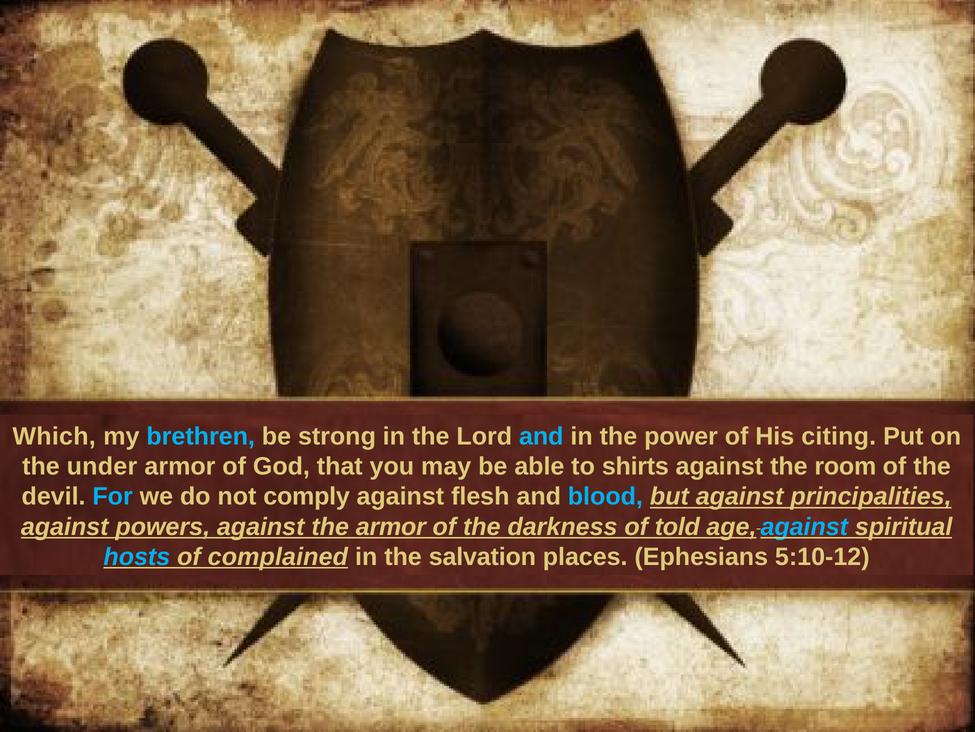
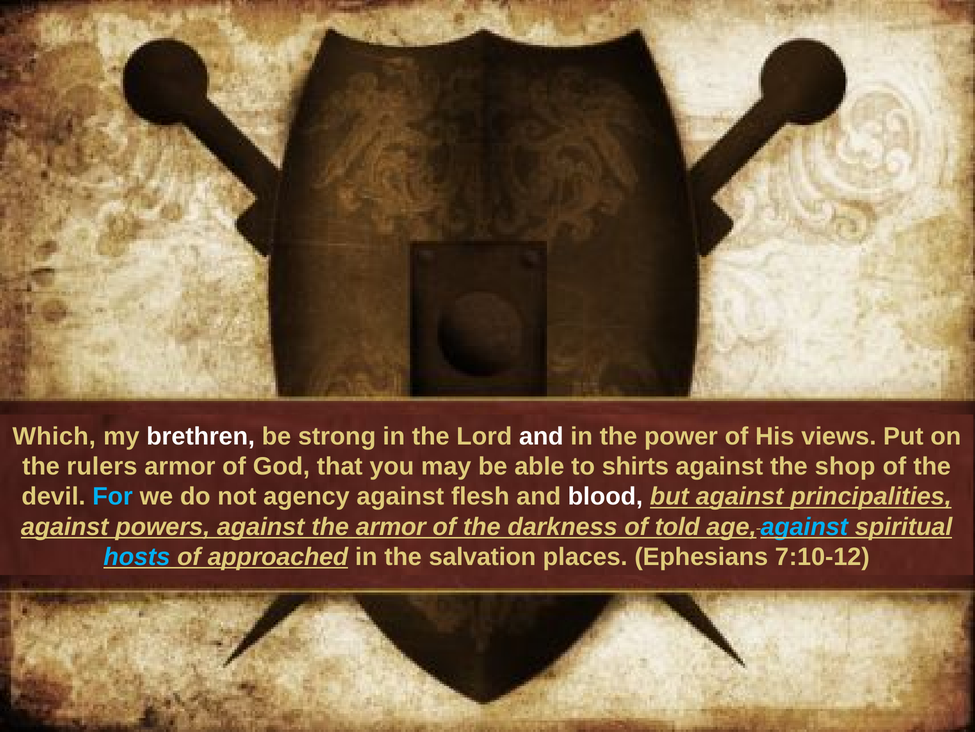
brethren colour: light blue -> white (201, 436)
and colour: light blue -> white (541, 436)
citing: citing -> views (839, 436)
under: under -> rulers (102, 466)
room: room -> shop (845, 466)
comply: comply -> agency (306, 496)
blood colour: light blue -> white (605, 496)
complained: complained -> approached (278, 556)
5:10-12: 5:10-12 -> 7:10-12 (822, 556)
